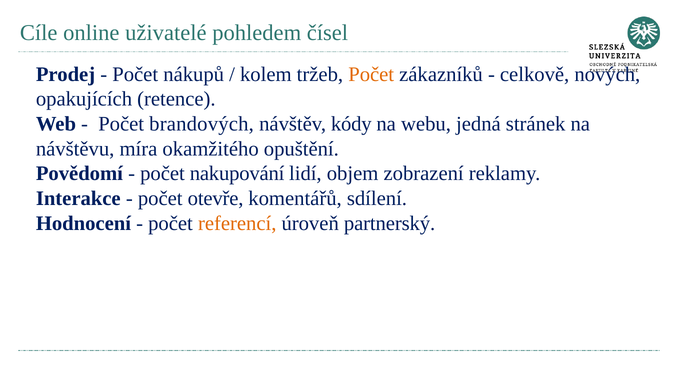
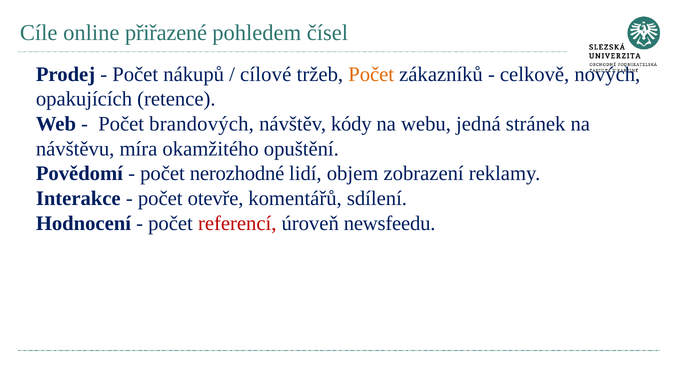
uživatelé: uživatelé -> přiřazené (166, 33)
kolem: kolem -> cílové (266, 74)
nakupování: nakupování -> nerozhodné (237, 174)
referencí colour: orange -> red (237, 223)
partnerský: partnerský -> newsfeedu (390, 223)
